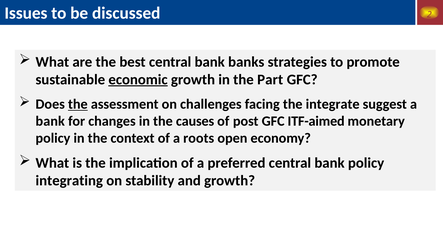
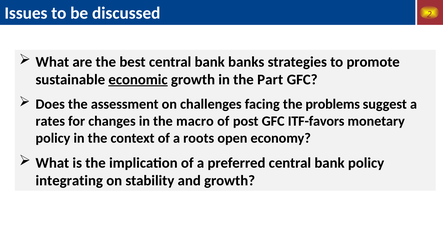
the underline: present -> none (78, 104)
integrate: integrate -> problems (333, 104)
bank: bank -> rates (50, 121)
causes: causes -> macro (195, 121)
ITF-aimed: ITF-aimed -> ITF-favors (316, 121)
